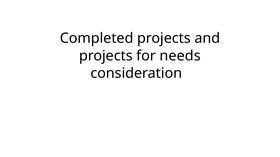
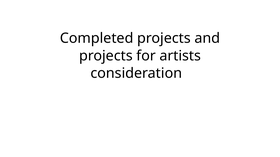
needs: needs -> artists (180, 56)
